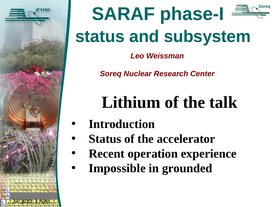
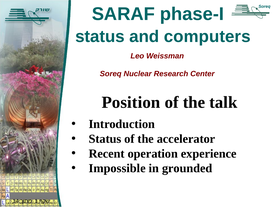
subsystem: subsystem -> computers (207, 36)
Lithium: Lithium -> Position (131, 102)
